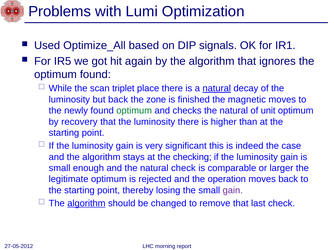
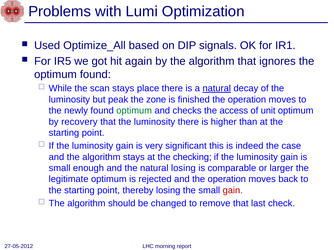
scan triplet: triplet -> stays (123, 89)
but back: back -> peak (118, 100)
finished the magnetic: magnetic -> operation (247, 100)
checks the natural: natural -> access (234, 111)
natural check: check -> losing (183, 168)
gain colour: purple -> red (233, 191)
algorithm underline: present -> none (86, 204)
